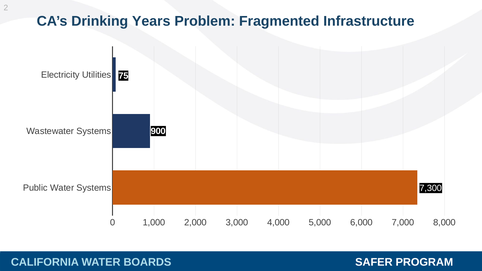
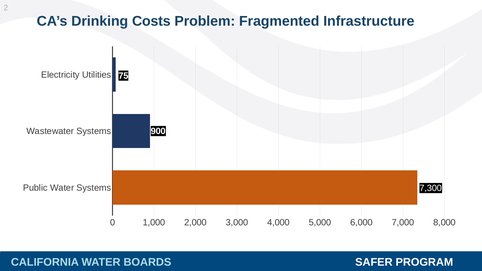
Years: Years -> Costs (151, 21)
